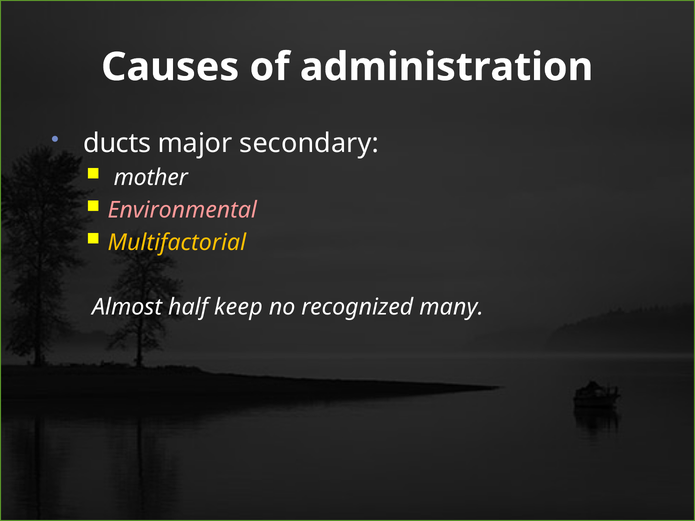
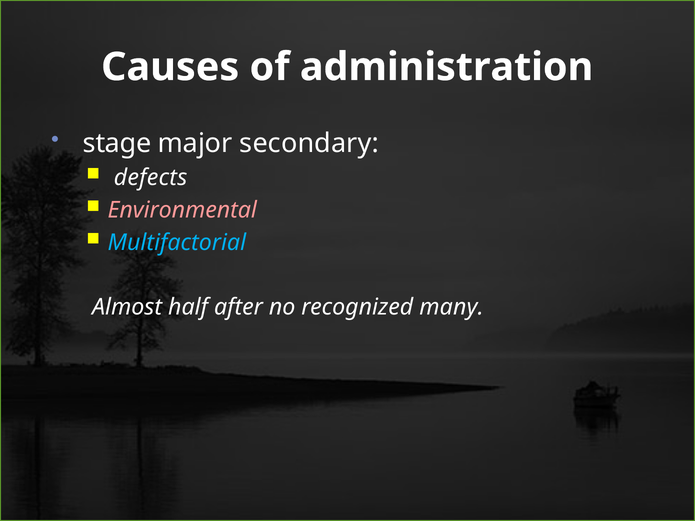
ducts: ducts -> stage (117, 143)
mother: mother -> defects (151, 178)
Multifactorial colour: yellow -> light blue (177, 242)
keep: keep -> after (238, 307)
